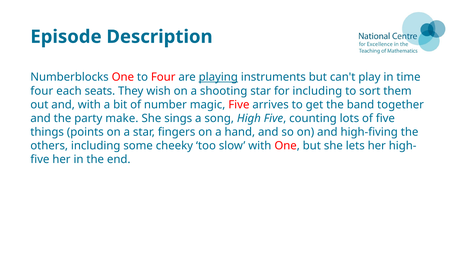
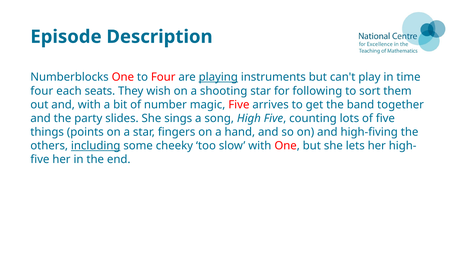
for including: including -> following (317, 91)
make: make -> slides (122, 118)
including underline: none -> present (96, 145)
